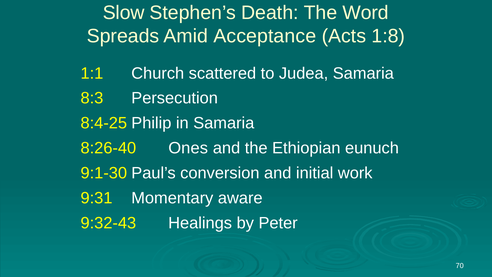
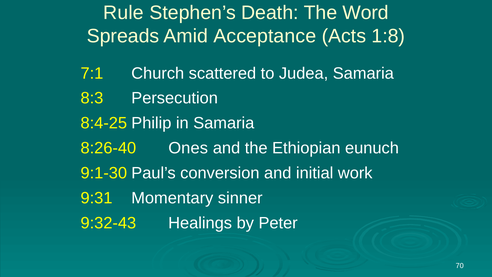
Slow: Slow -> Rule (123, 13)
1:1: 1:1 -> 7:1 (92, 73)
aware: aware -> sinner (240, 198)
